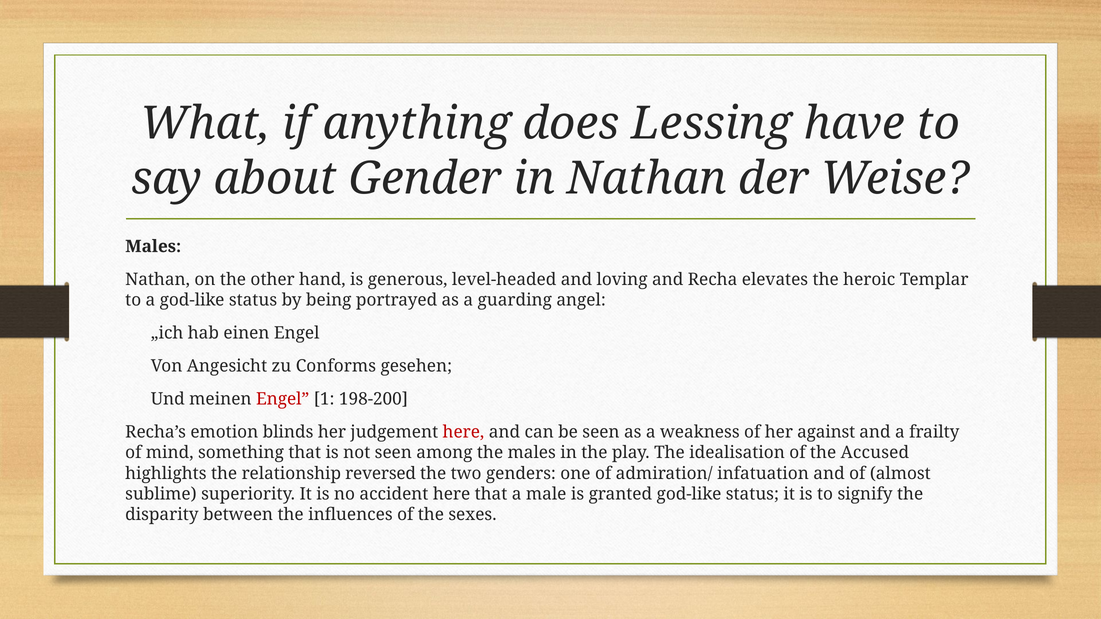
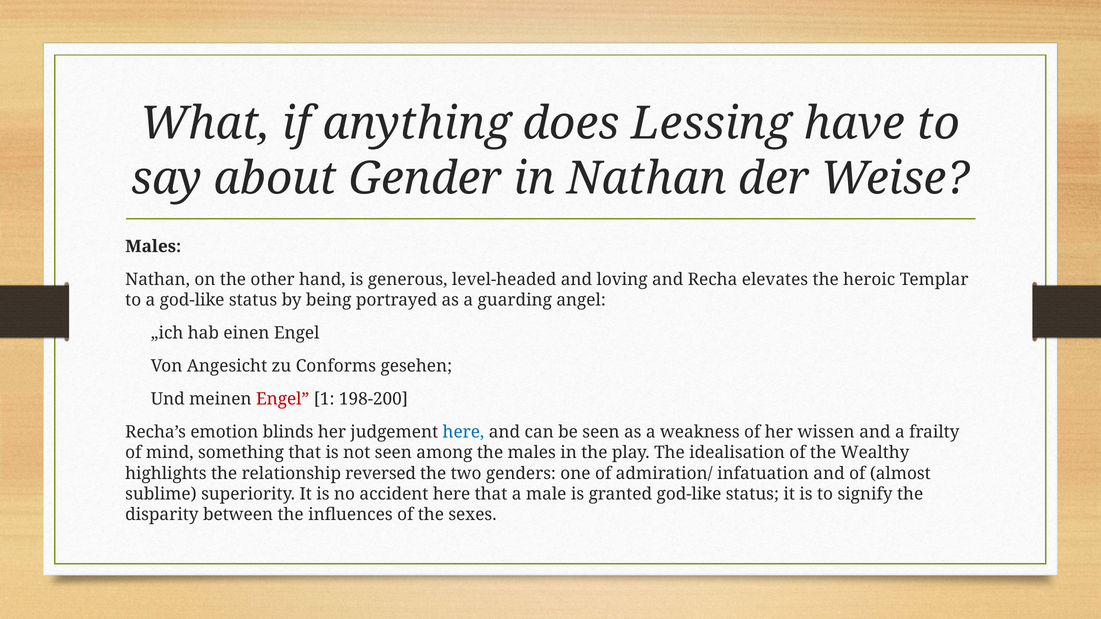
here colour: red -> blue (463, 432)
against: against -> wissen (826, 432)
Accused: Accused -> Wealthy (875, 453)
